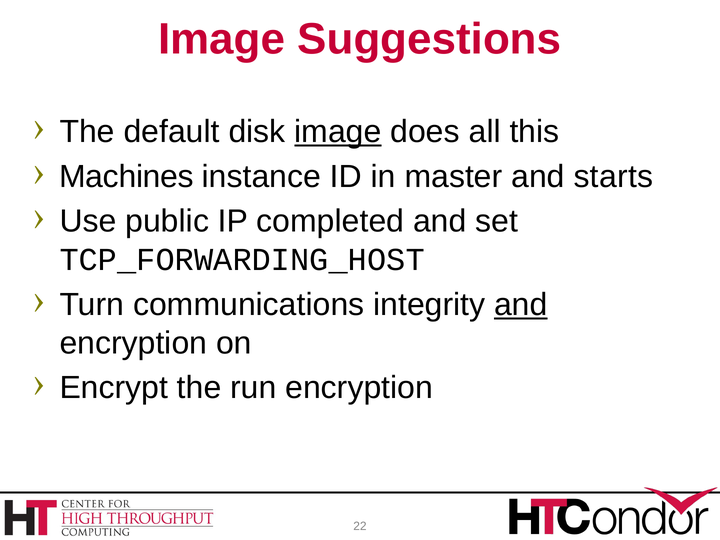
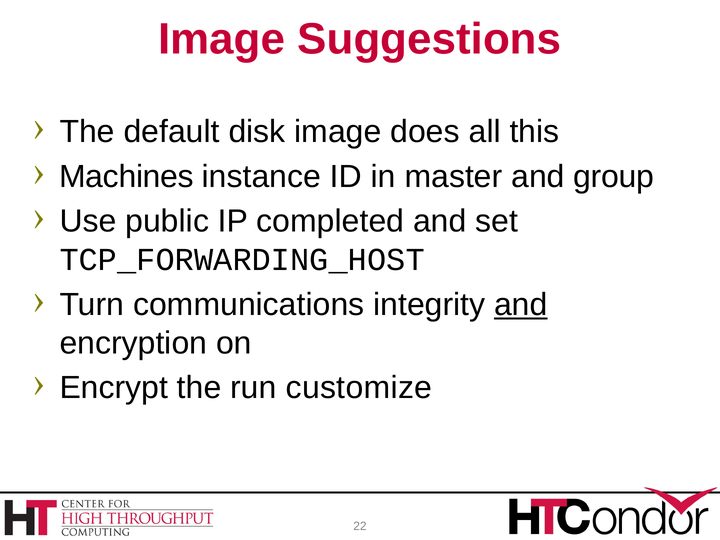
image underline: present -> none (338, 132)
starts: starts -> group (614, 177)
run encryption: encryption -> customize (359, 388)
